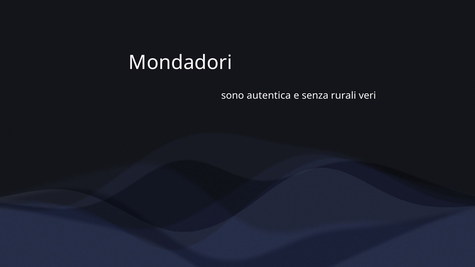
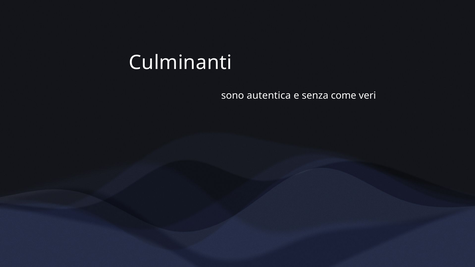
Mondadori: Mondadori -> Culminanti (180, 63)
rurali: rurali -> come (344, 96)
